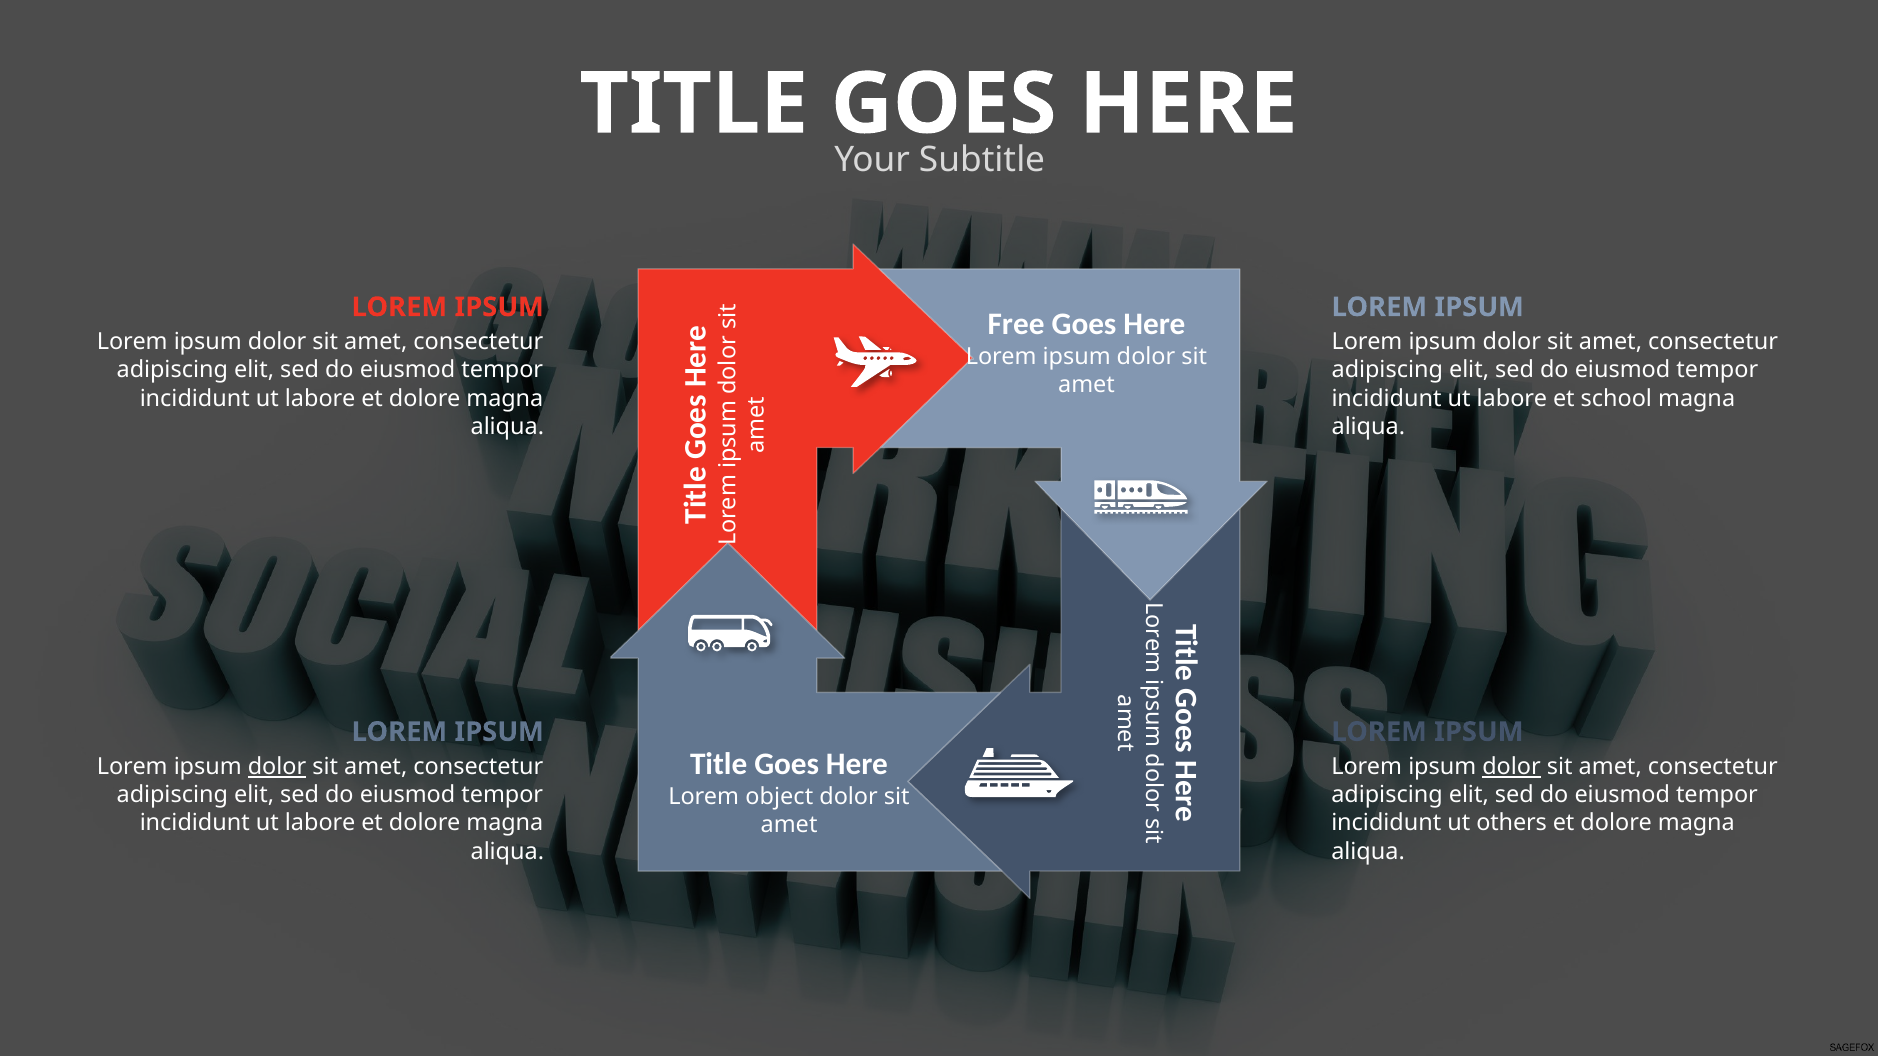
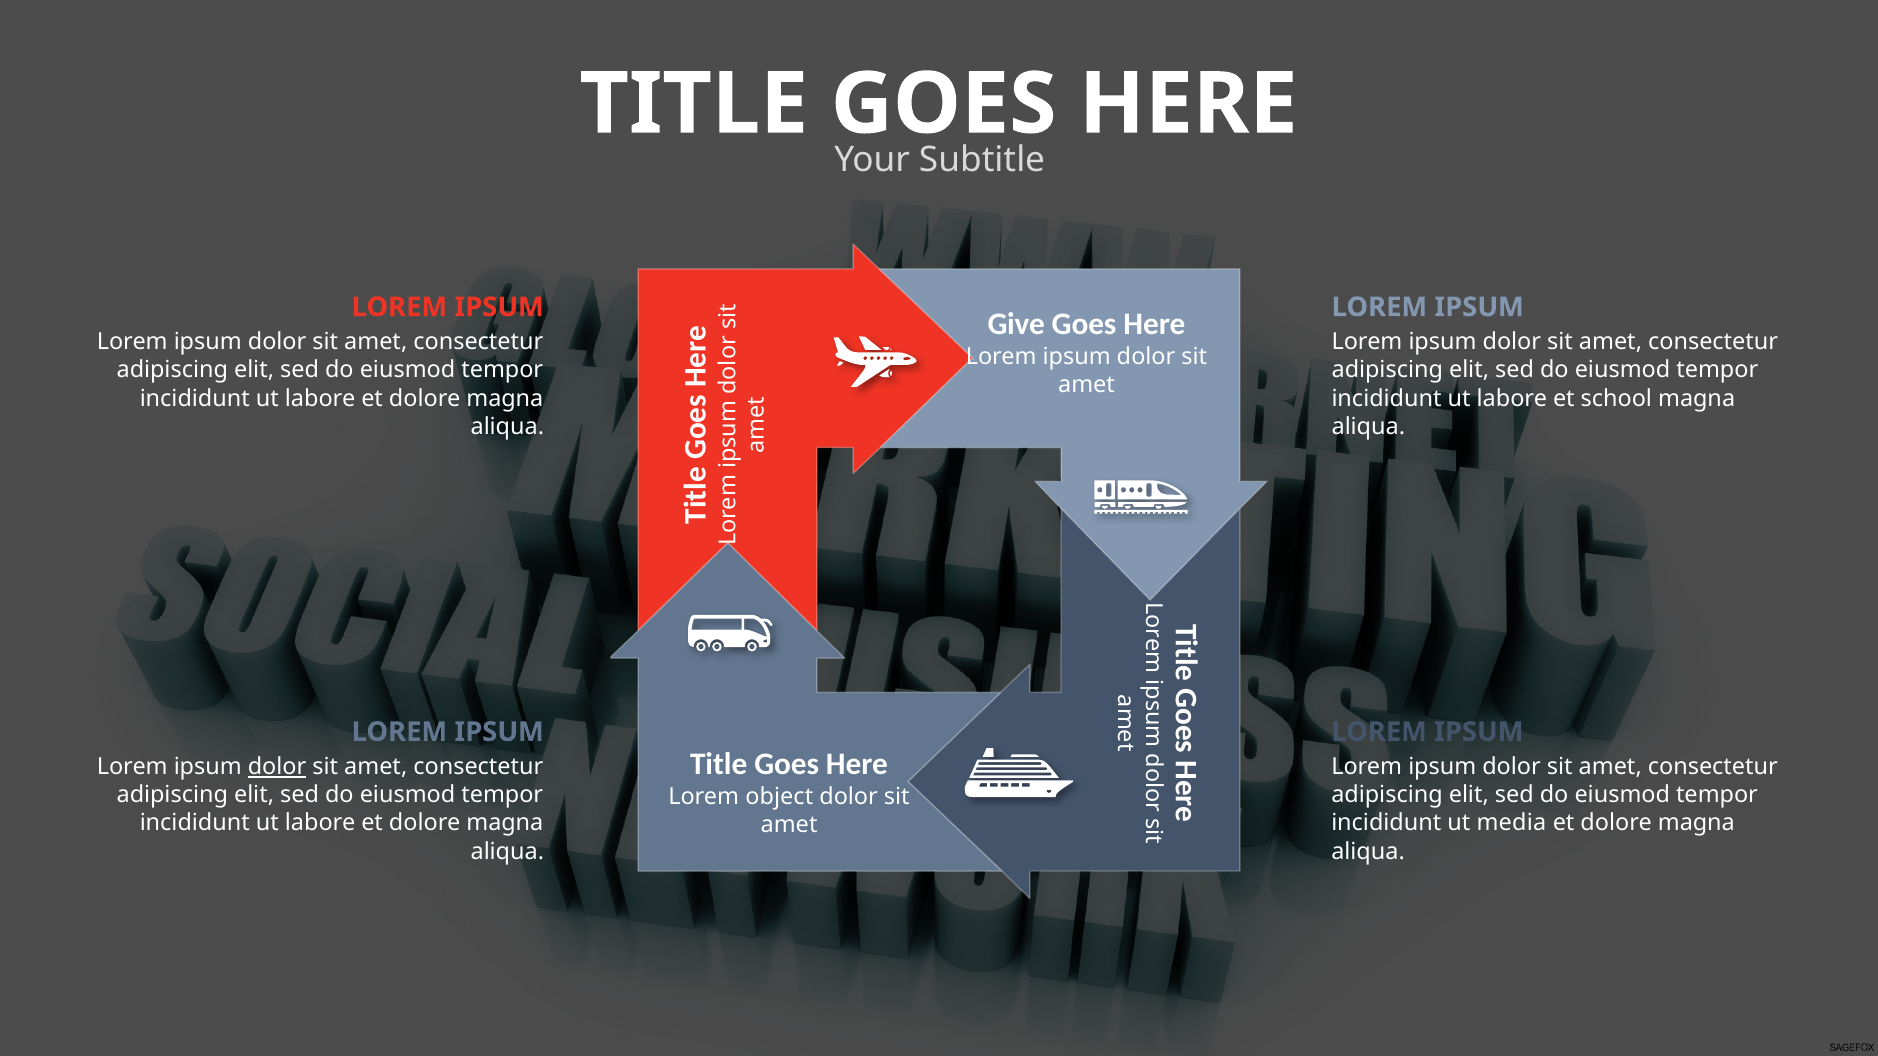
Free: Free -> Give (1016, 324)
dolor underline: present -> none (1512, 767)
others: others -> media (1511, 823)
